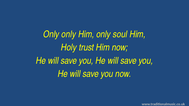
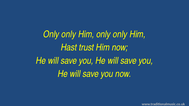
Him only soul: soul -> only (120, 34)
Holy: Holy -> Hast (69, 48)
